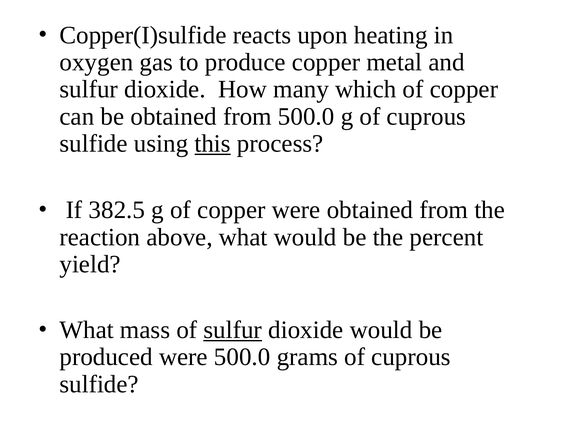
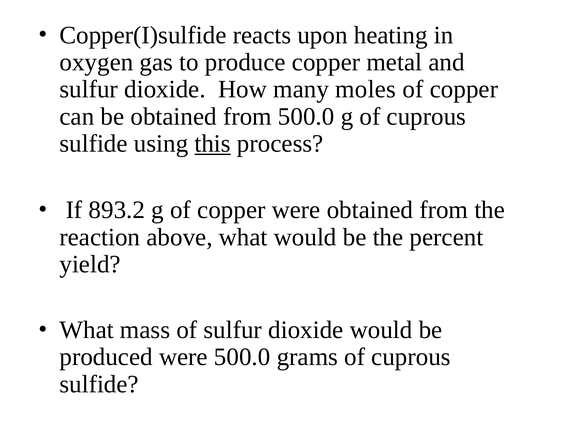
which: which -> moles (366, 89)
382.5: 382.5 -> 893.2 (117, 210)
sulfur underline: present -> none (233, 330)
